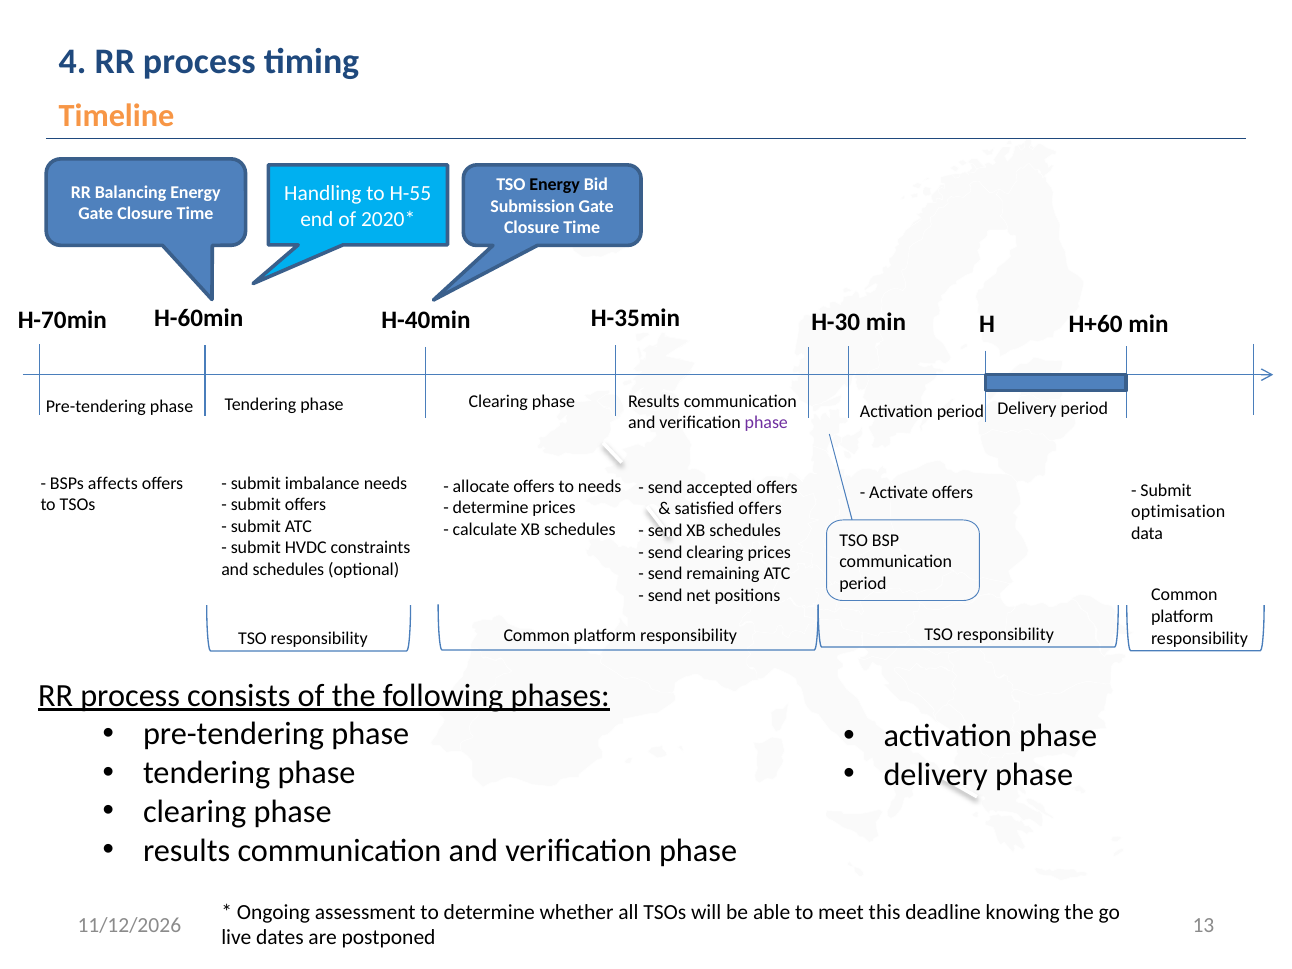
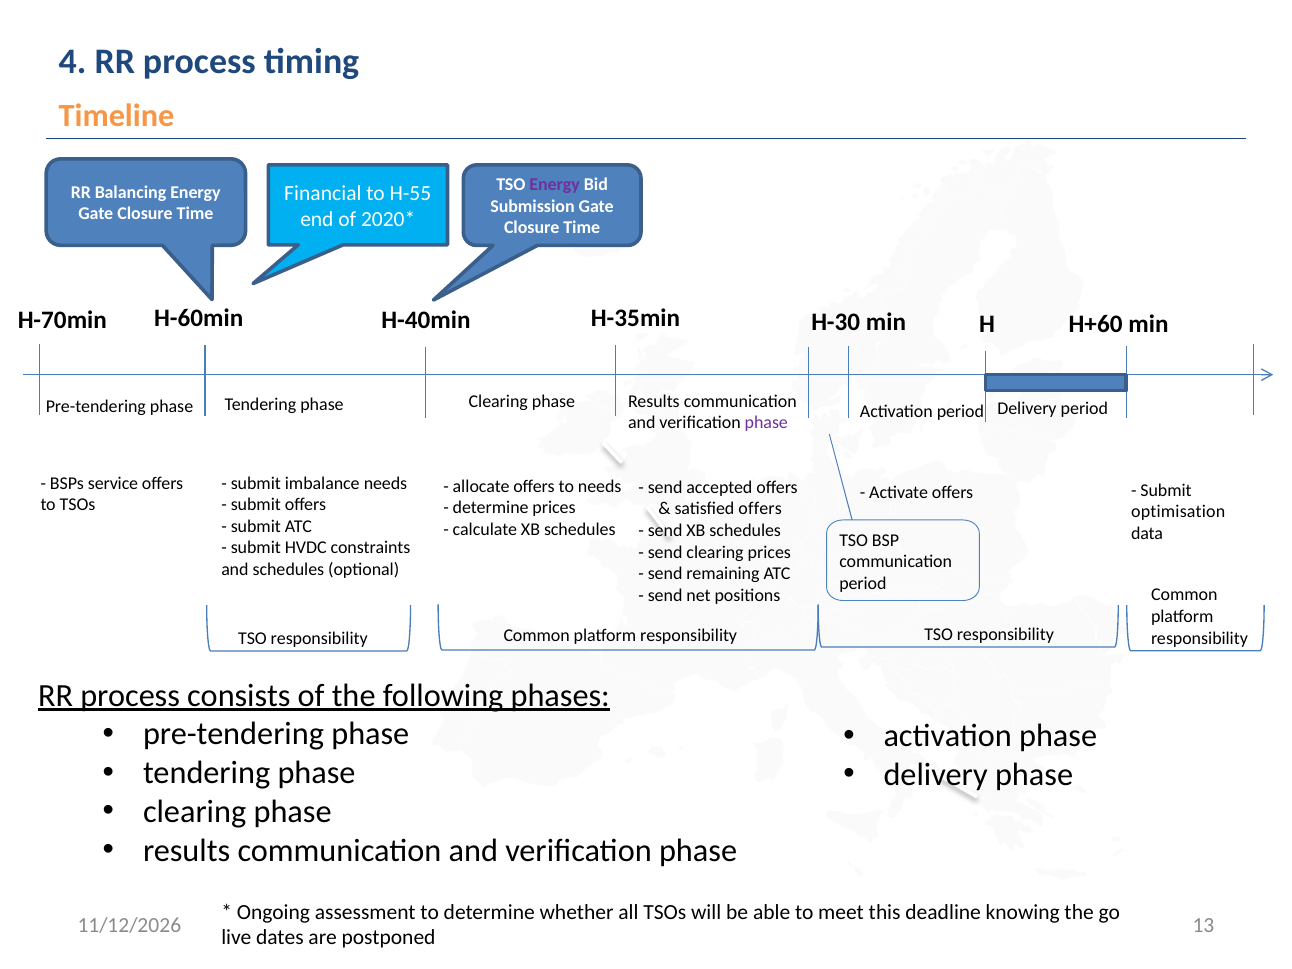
Energy colour: black -> purple (555, 185)
Handling: Handling -> Financial (323, 193)
affects: affects -> service (113, 483)
